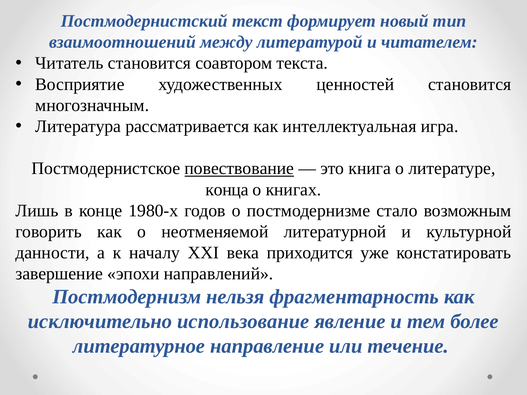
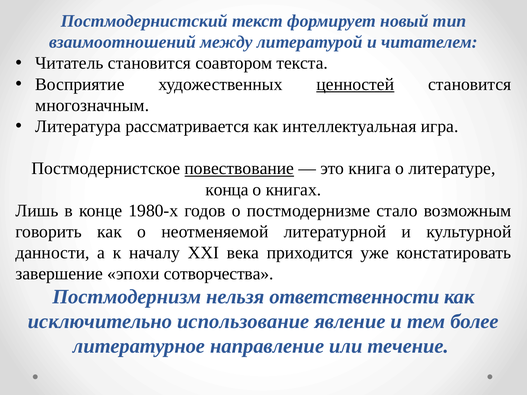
ценностей underline: none -> present (355, 84)
направлений: направлений -> сотворчества (219, 274)
фрагментарность: фрагментарность -> ответственности (354, 297)
